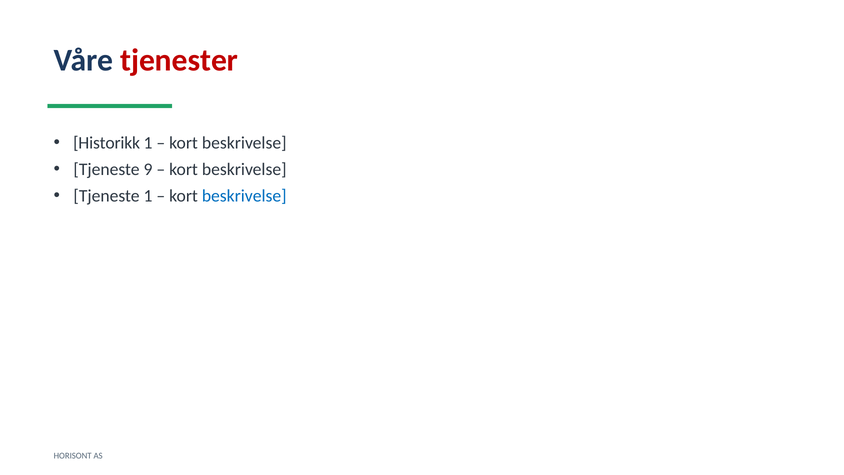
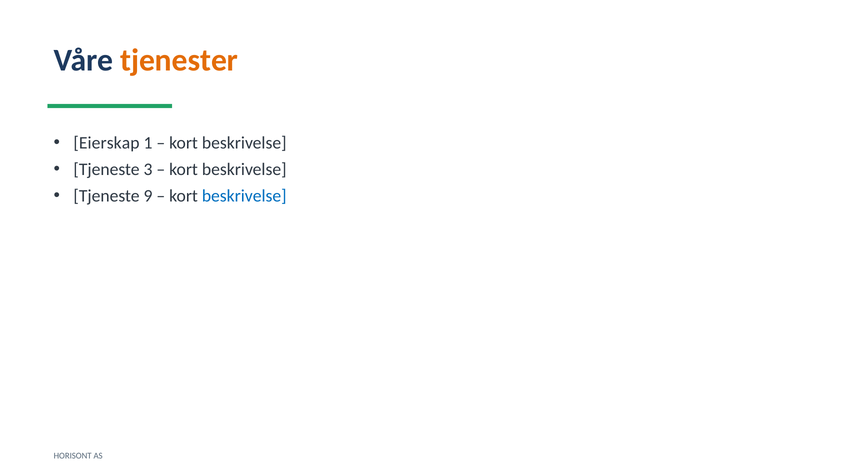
tjenester colour: red -> orange (179, 60)
Historikk: Historikk -> Eierskap (107, 143)
9: 9 -> 3 (148, 169)
Tjeneste 1: 1 -> 9 (148, 196)
